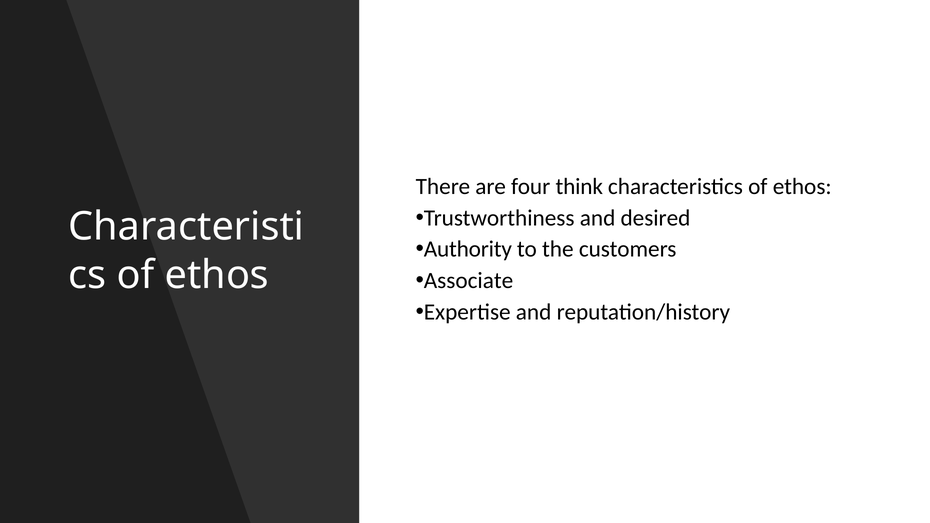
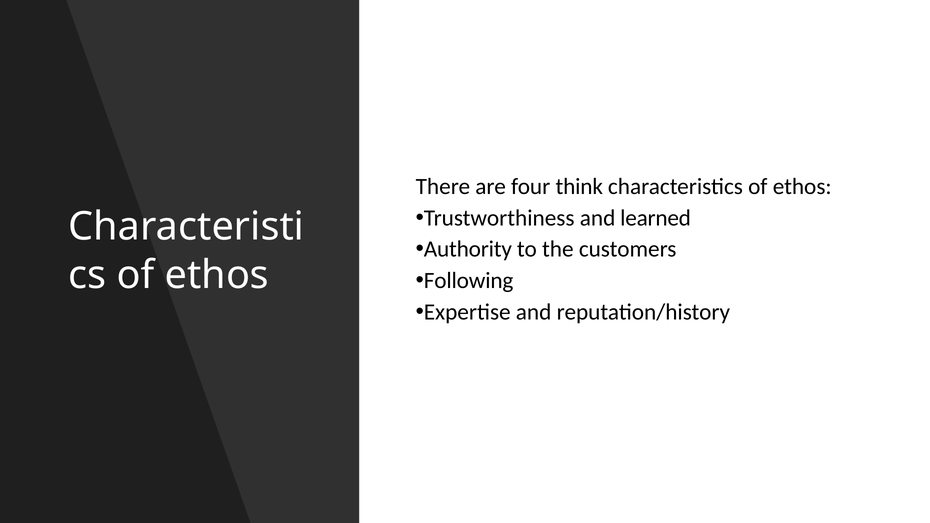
desired: desired -> learned (656, 218)
Associate: Associate -> Following (469, 281)
